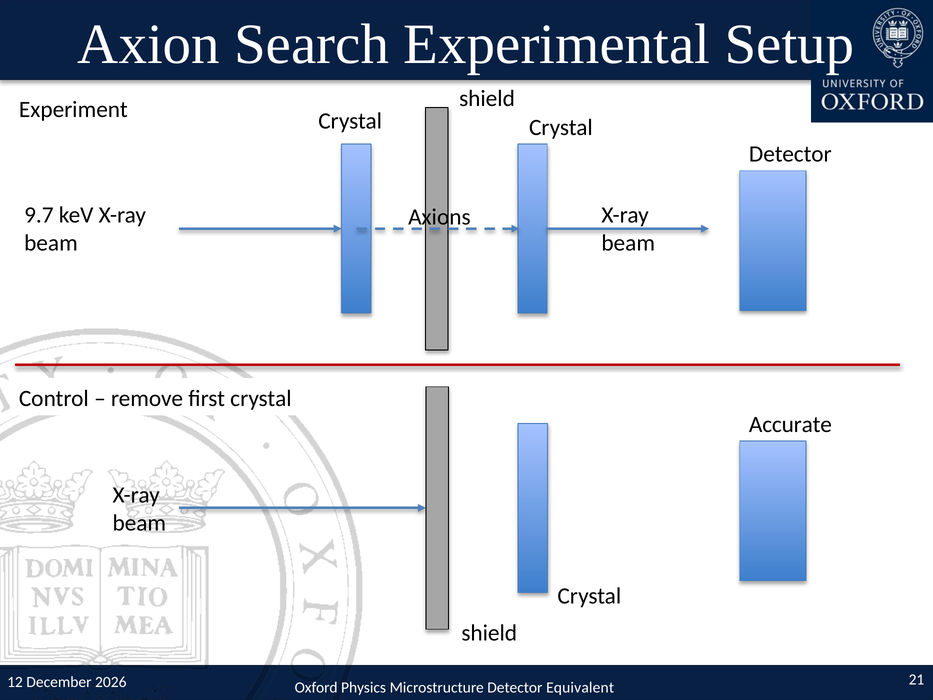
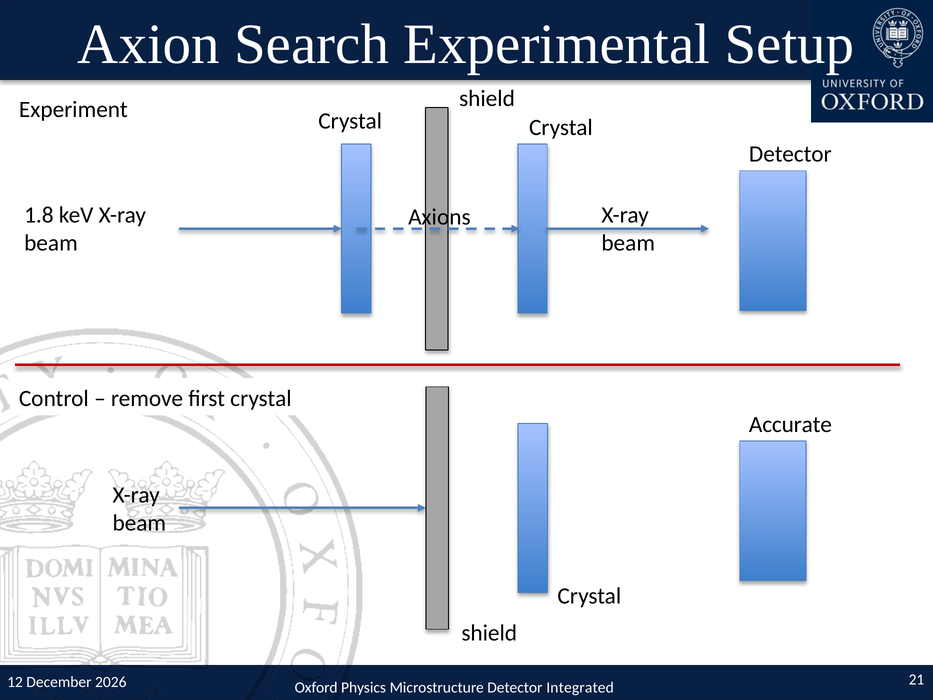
9.7: 9.7 -> 1.8 (39, 215)
Equivalent: Equivalent -> Integrated (580, 688)
